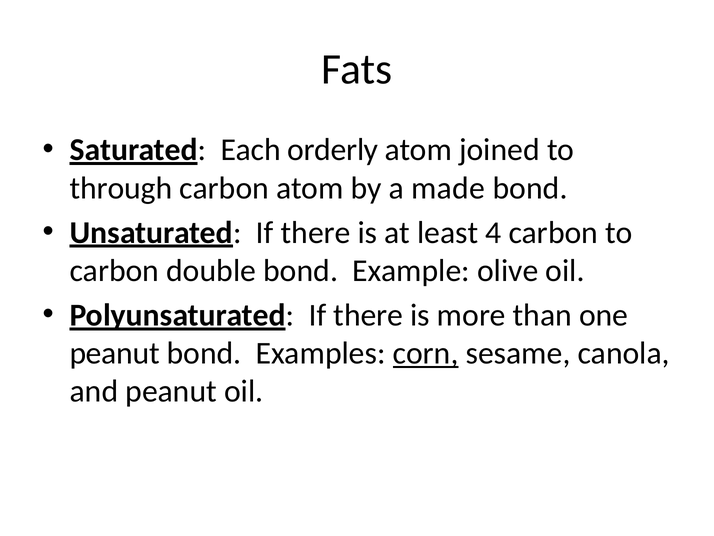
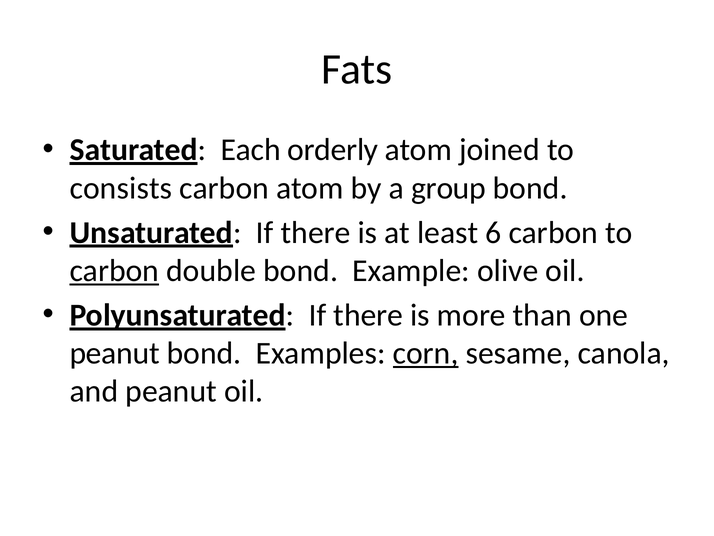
through: through -> consists (121, 188)
made: made -> group (449, 188)
4: 4 -> 6 (493, 232)
carbon underline: none -> present (114, 270)
